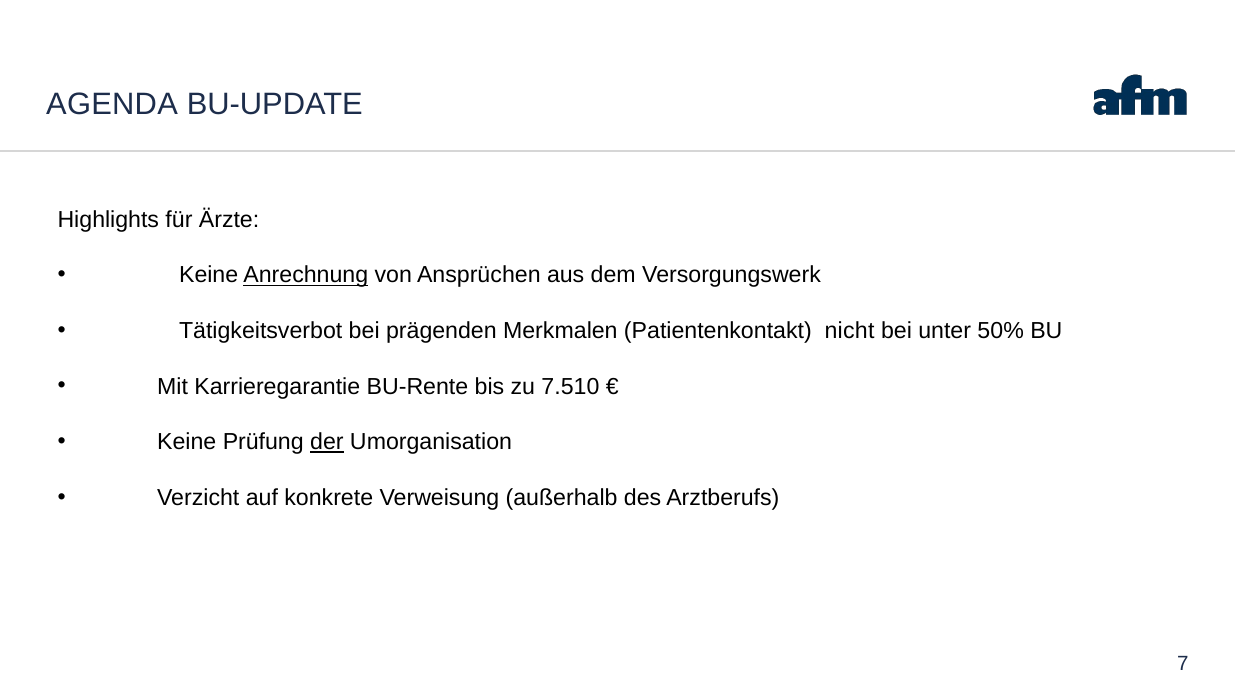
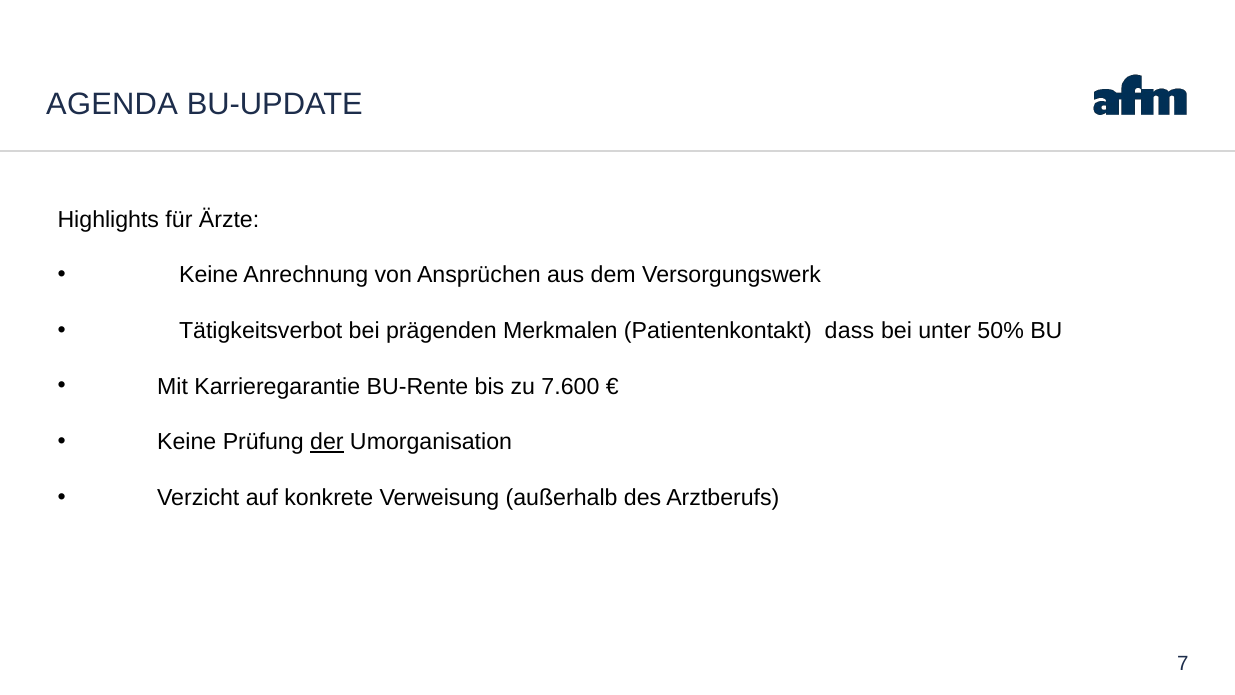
Anrechnung underline: present -> none (306, 275)
nicht: nicht -> dass (850, 331)
7.510: 7.510 -> 7.600 (570, 386)
